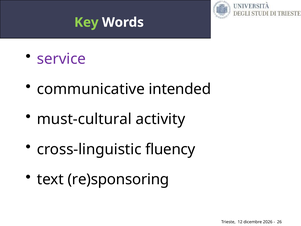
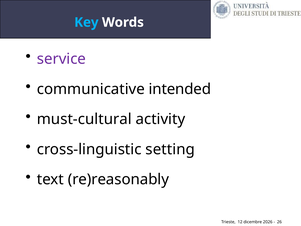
Key colour: light green -> light blue (86, 22)
fluency: fluency -> setting (170, 149)
re)sponsoring: re)sponsoring -> re)reasonably (118, 179)
